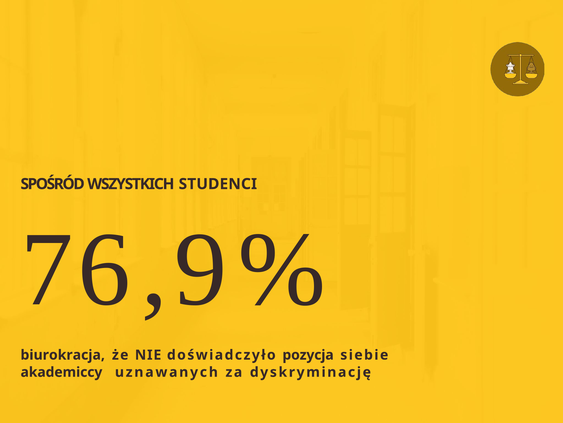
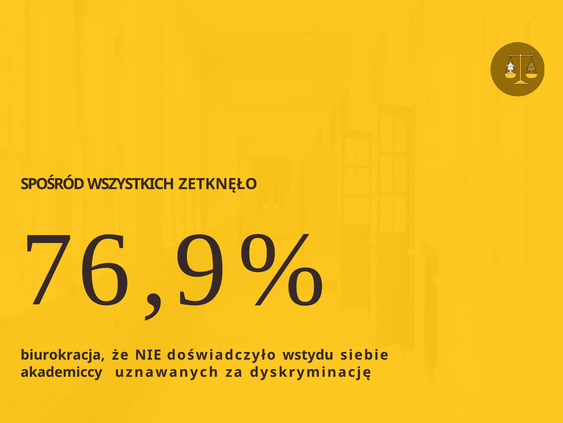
STUDENCI: STUDENCI -> ZETKNĘŁO (218, 184)
pozycja: pozycja -> wstydu (308, 354)
